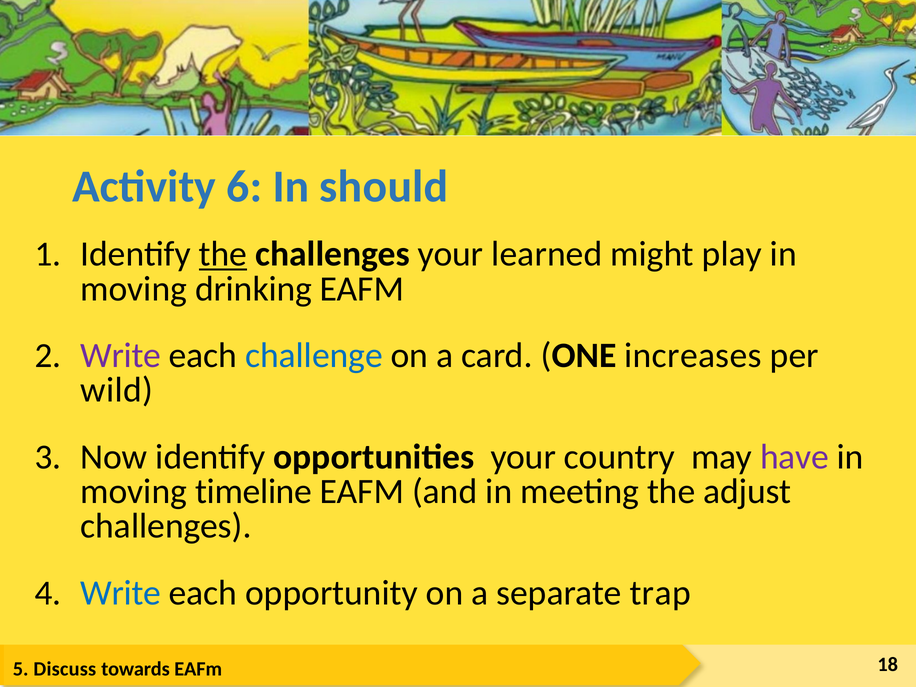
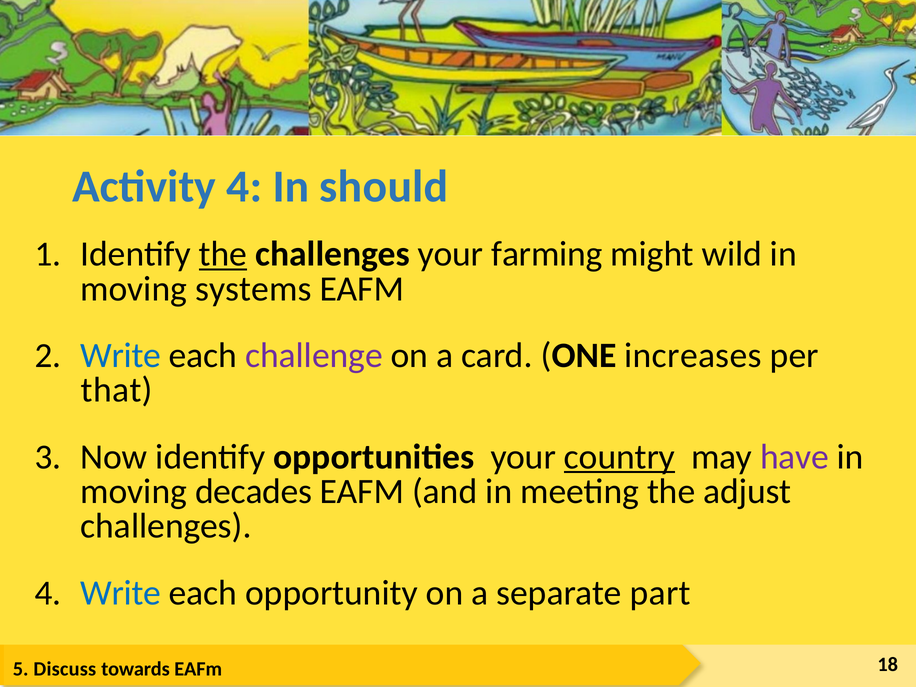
Activity 6: 6 -> 4 (244, 187)
learned: learned -> farming (547, 254)
play: play -> wild (732, 254)
drinking: drinking -> systems (253, 289)
Write colour: purple -> blue (121, 355)
challenge colour: blue -> purple (314, 355)
wild: wild -> that (117, 390)
country underline: none -> present (620, 457)
timeline: timeline -> decades (254, 491)
trap: trap -> part (660, 593)
